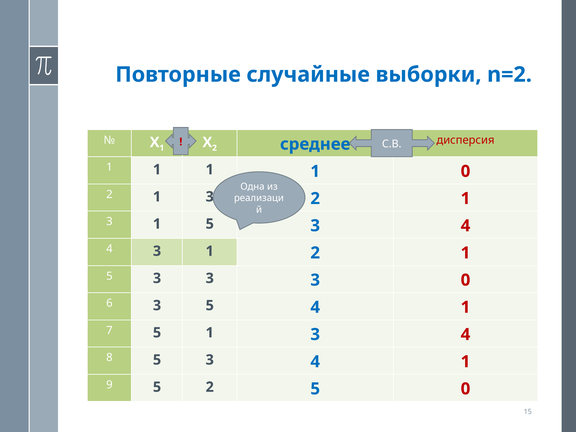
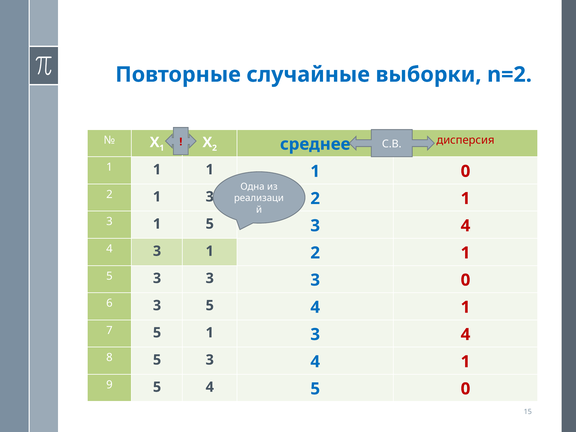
9 5 2: 2 -> 4 (210, 387)
